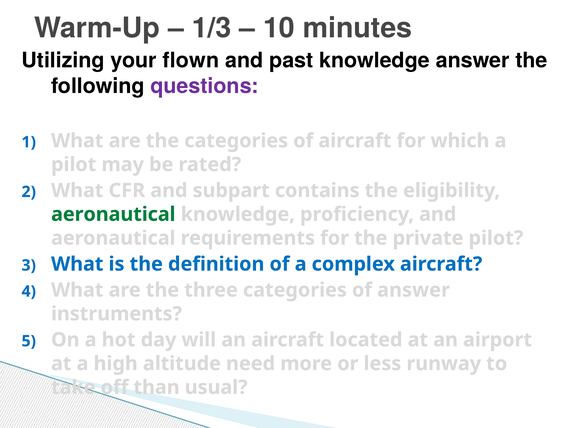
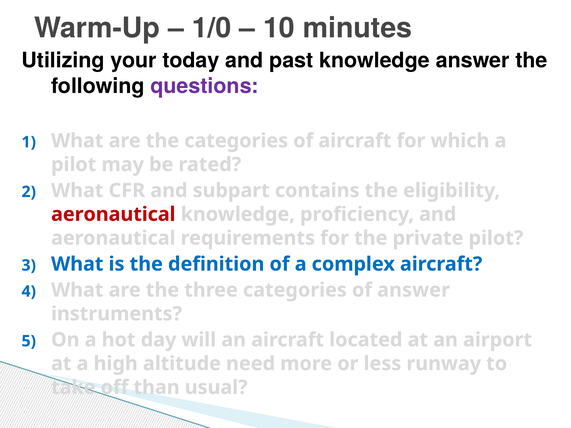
1/3: 1/3 -> 1/0 (212, 28)
flown: flown -> today (191, 60)
aeronautical colour: green -> red (113, 214)
